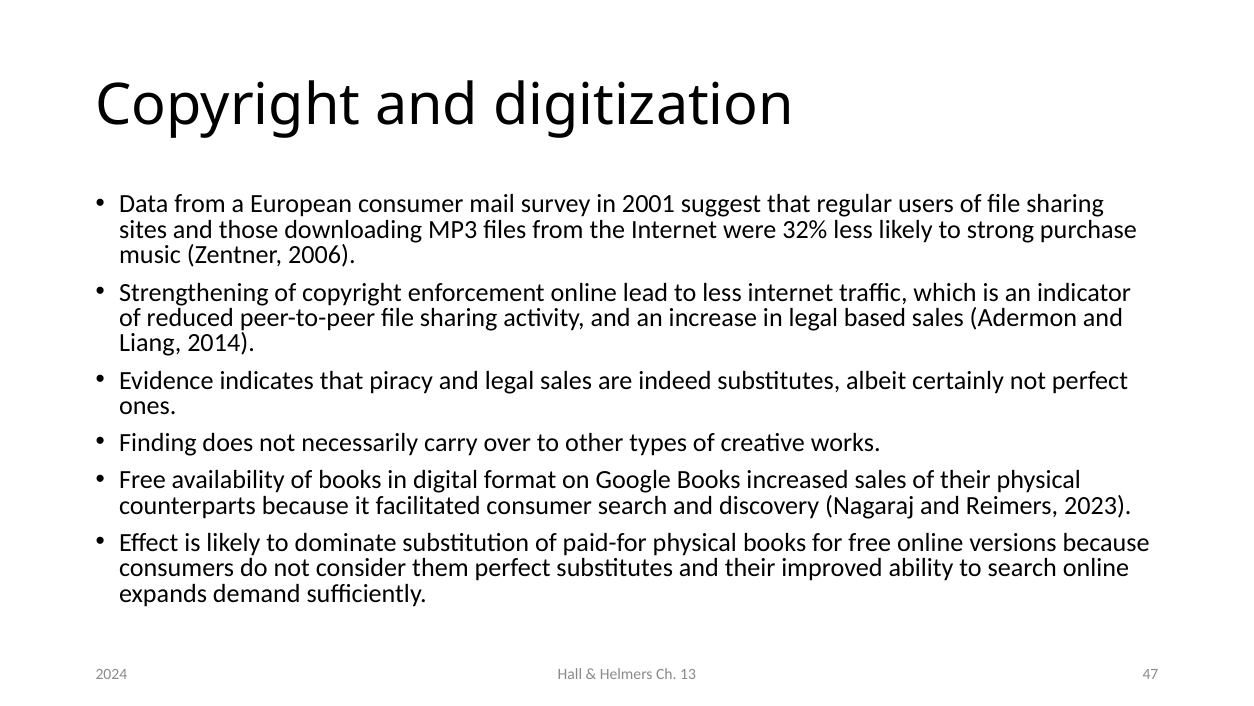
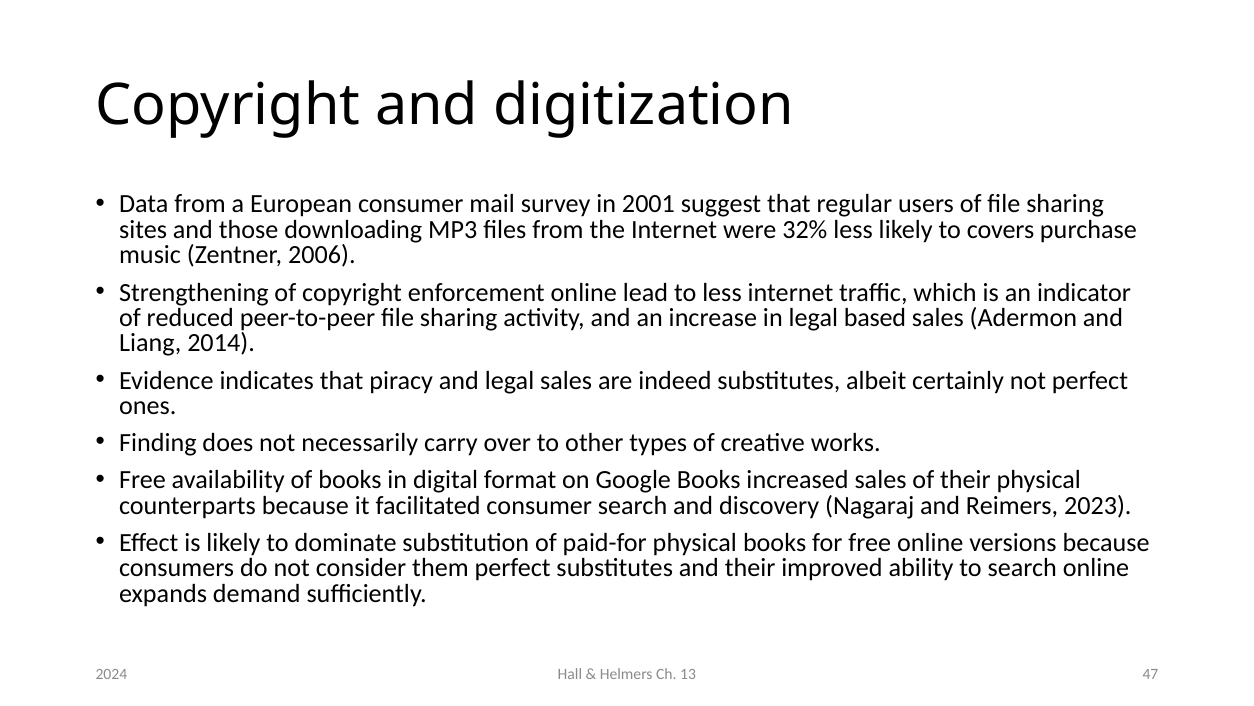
strong: strong -> covers (1001, 230)
